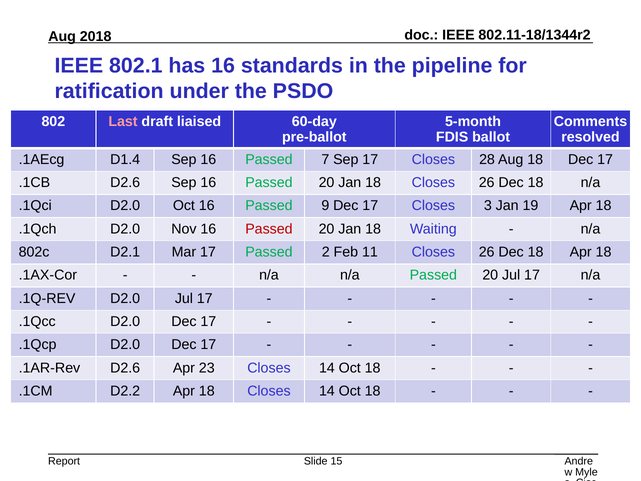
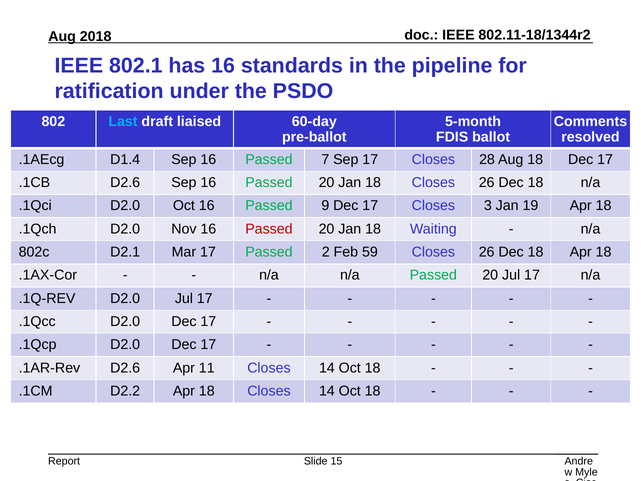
Last colour: pink -> light blue (123, 121)
11: 11 -> 59 (370, 252)
23: 23 -> 11 (207, 368)
